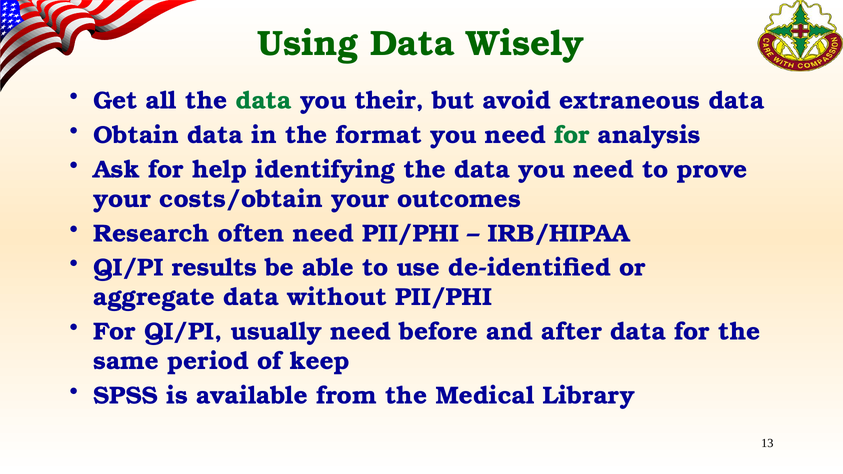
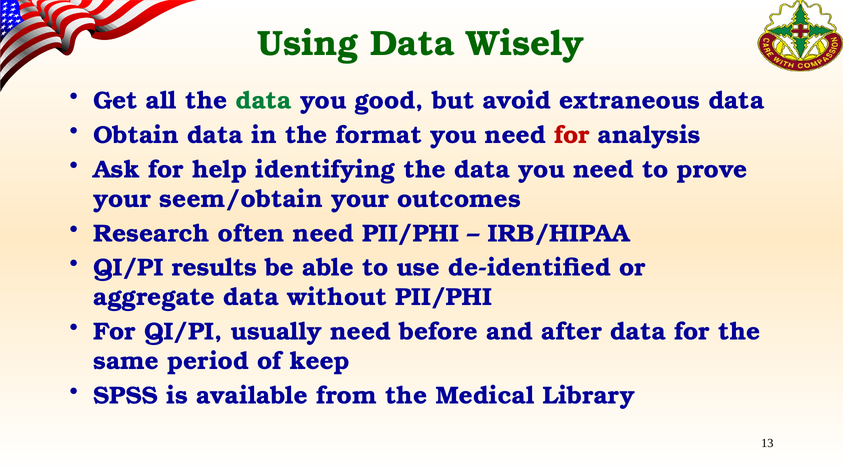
their: their -> good (389, 101)
for colour: green -> red (572, 135)
costs/obtain: costs/obtain -> seem/obtain (241, 199)
